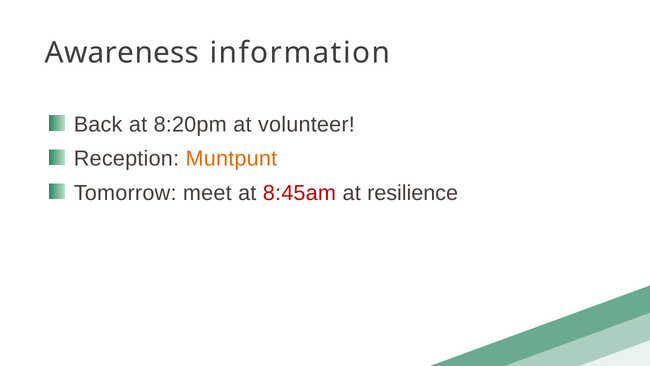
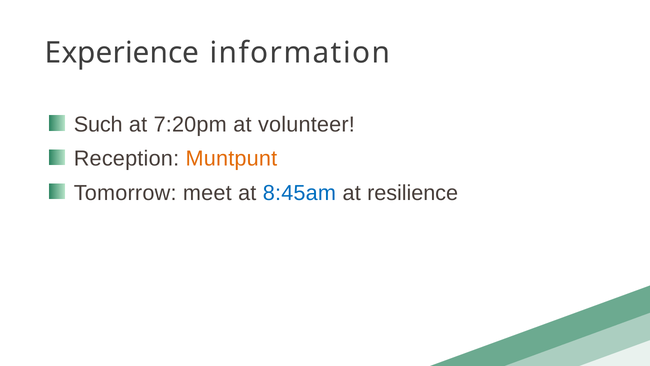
Awareness: Awareness -> Experience (122, 53)
Back: Back -> Such (98, 124)
8:20pm: 8:20pm -> 7:20pm (190, 124)
8:45am colour: red -> blue (299, 193)
